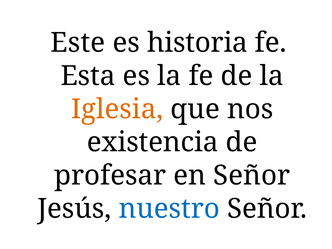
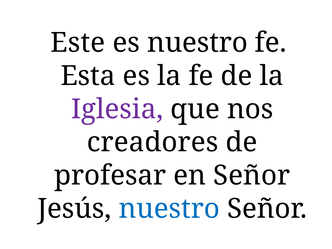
es historia: historia -> nuestro (197, 43)
Iglesia colour: orange -> purple (117, 109)
existencia: existencia -> creadores (153, 142)
